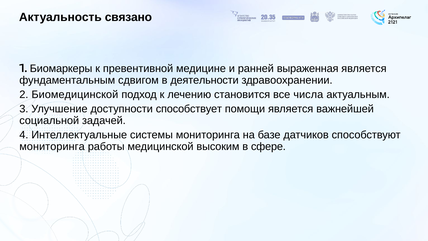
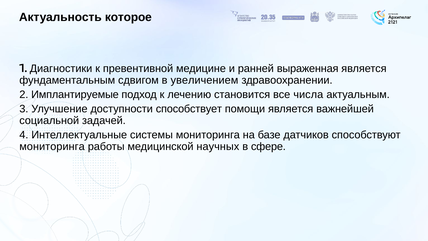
связано: связано -> которое (128, 17)
Биомаркеры: Биомаркеры -> Диагностики (61, 68)
деятельности: деятельности -> увеличением (204, 80)
Биомедицинской: Биомедицинской -> Имплантируемые (75, 94)
высоким: высоким -> научных (218, 147)
